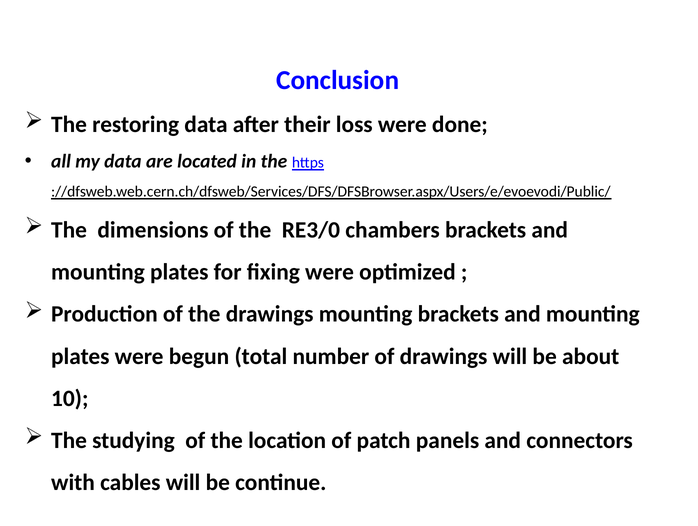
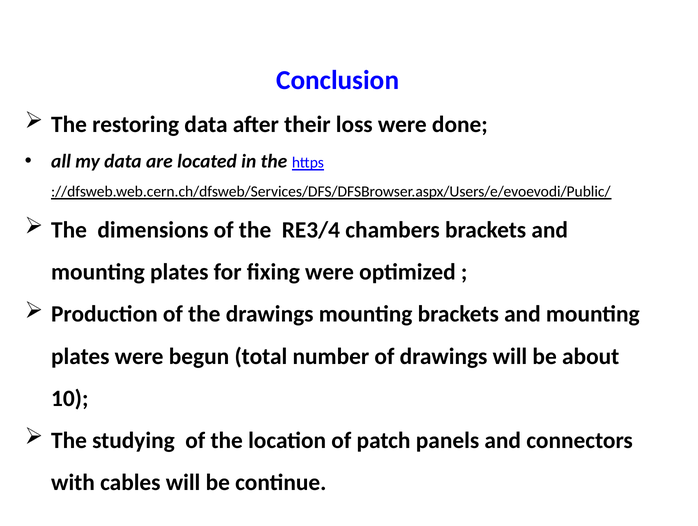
RE3/0: RE3/0 -> RE3/4 (311, 230)
